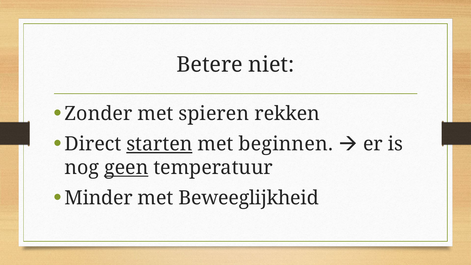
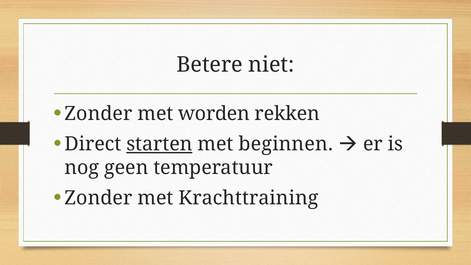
spieren: spieren -> worden (214, 114)
geen underline: present -> none (126, 168)
Minder: Minder -> Zonder (99, 198)
Beweeglijkheid: Beweeglijkheid -> Krachttraining (248, 198)
